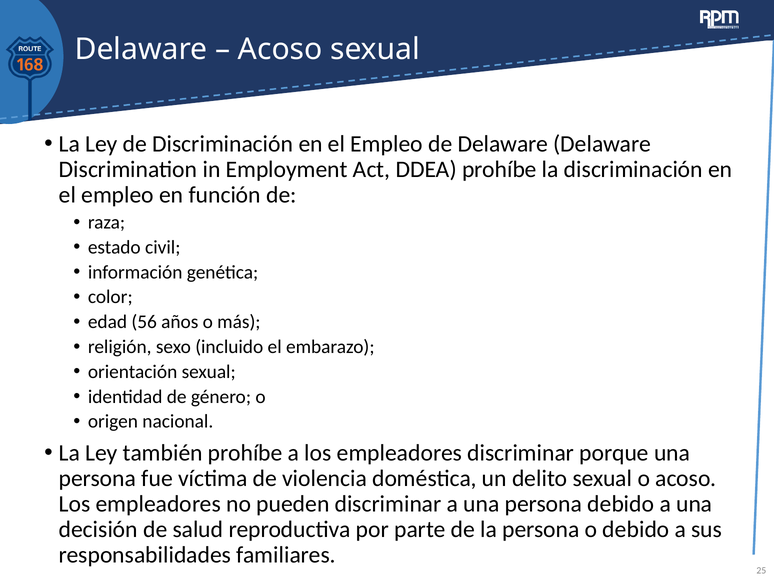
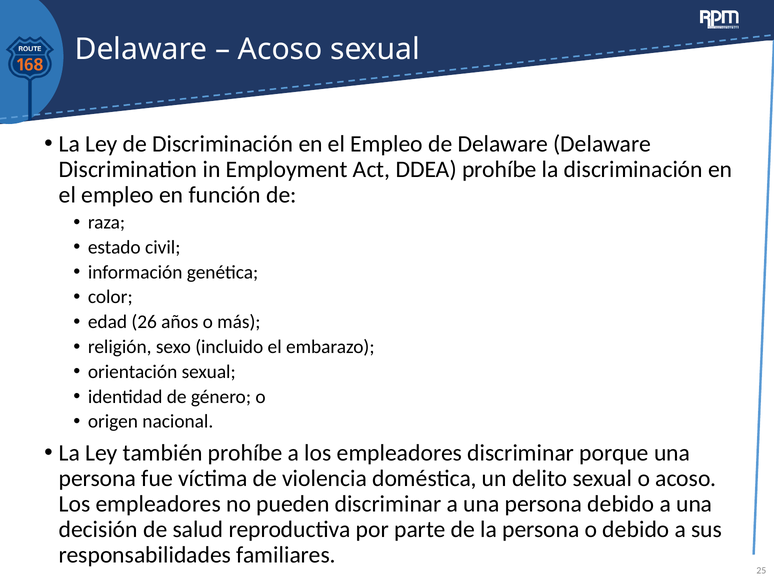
56: 56 -> 26 (144, 322)
